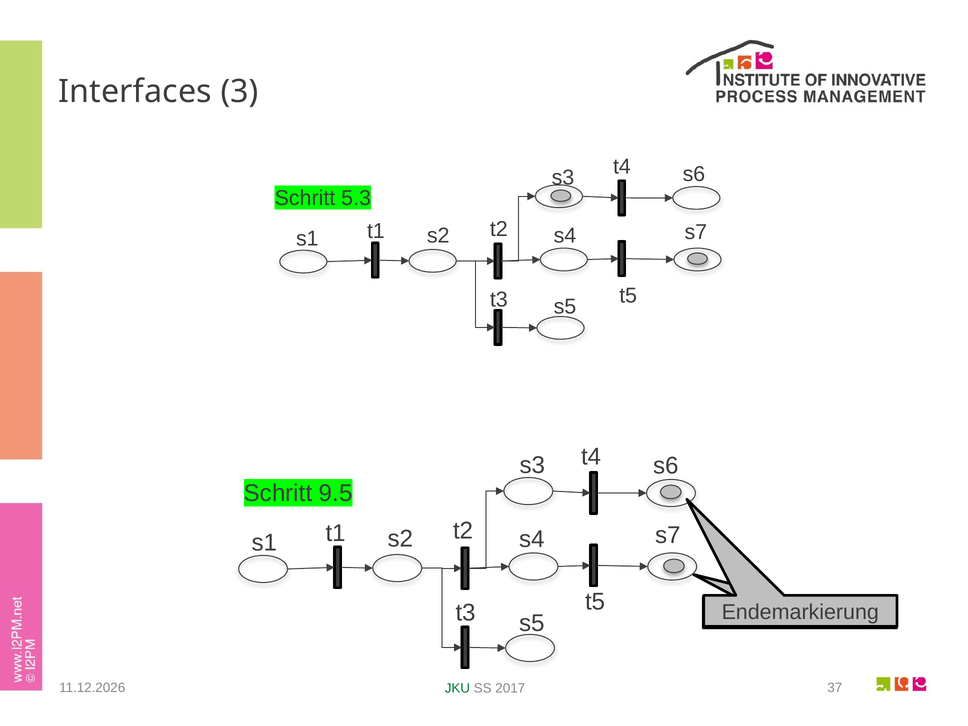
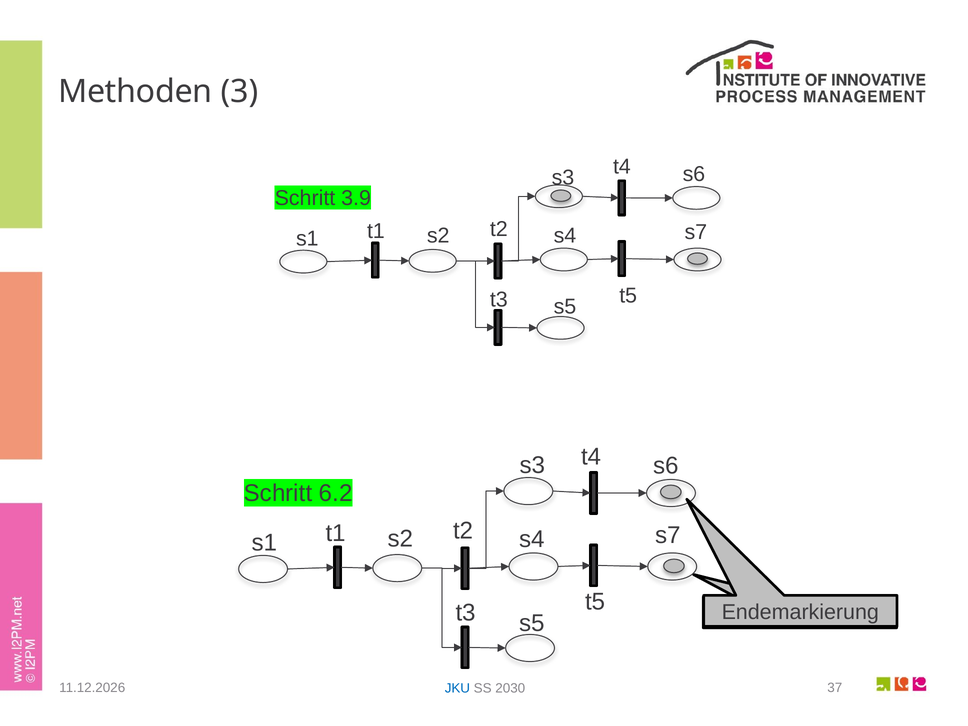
Interfaces: Interfaces -> Methoden (135, 92)
5.3: 5.3 -> 3.9 (356, 198)
9.5: 9.5 -> 6.2 (336, 493)
JKU colour: green -> blue (457, 688)
2017: 2017 -> 2030 (510, 688)
